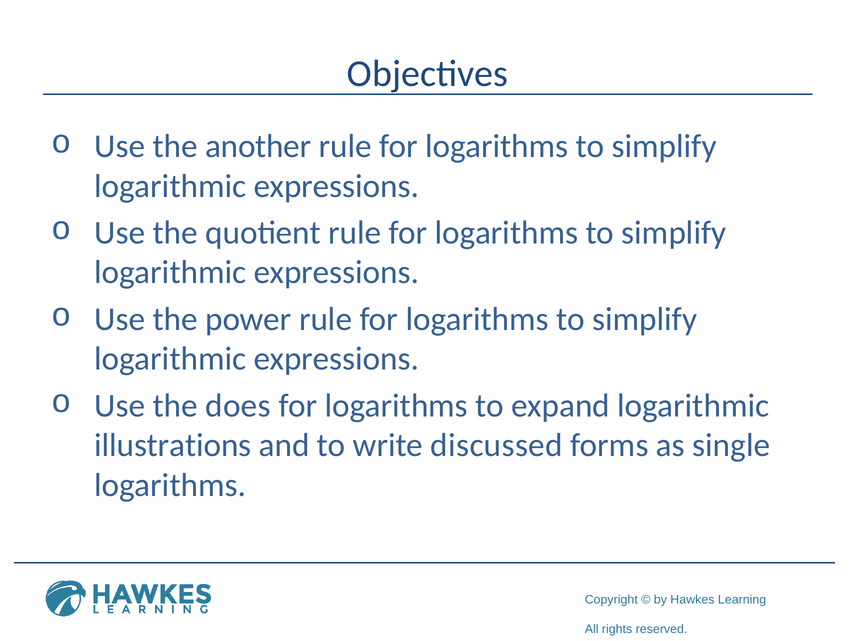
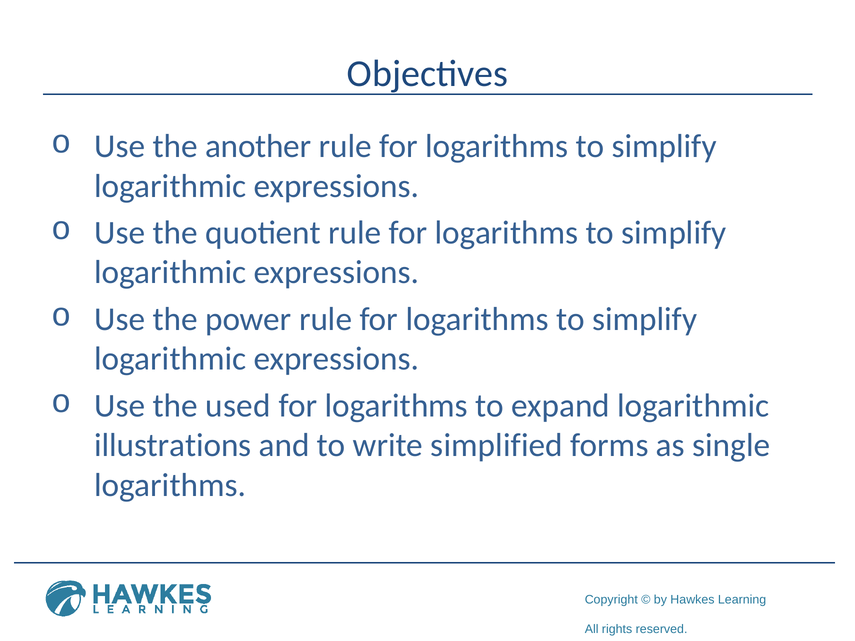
does: does -> used (238, 406)
discussed: discussed -> simplified (497, 446)
